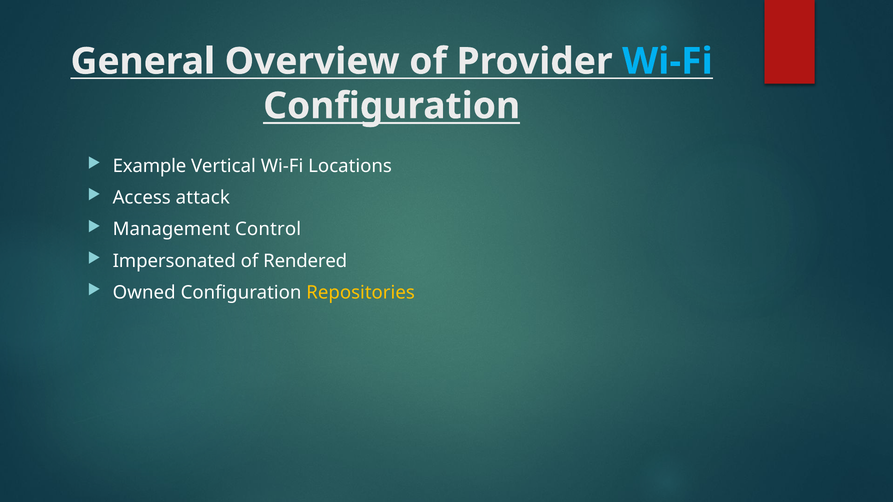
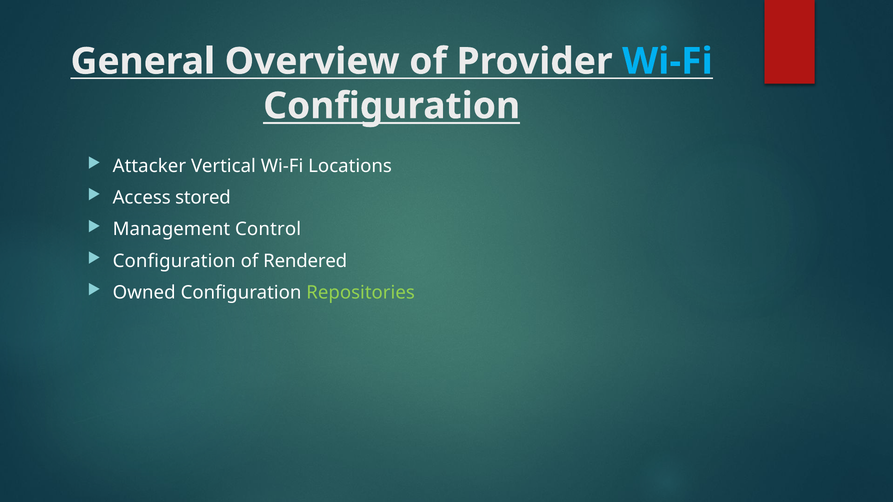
Example: Example -> Attacker (149, 166)
attack: attack -> stored (203, 198)
Impersonated: Impersonated -> Configuration (174, 261)
Repositories colour: yellow -> light green (361, 293)
